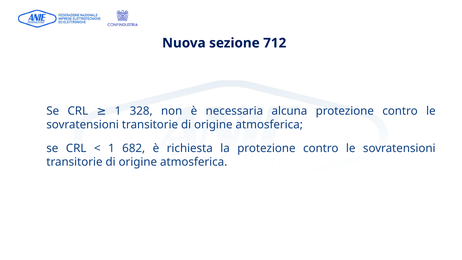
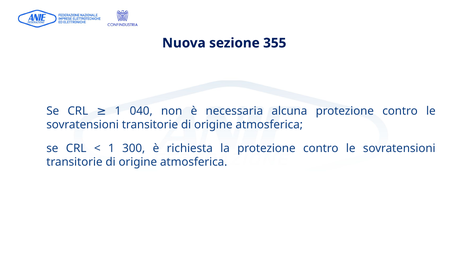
712: 712 -> 355 (275, 43)
328: 328 -> 040 (141, 111)
682: 682 -> 300 (134, 148)
